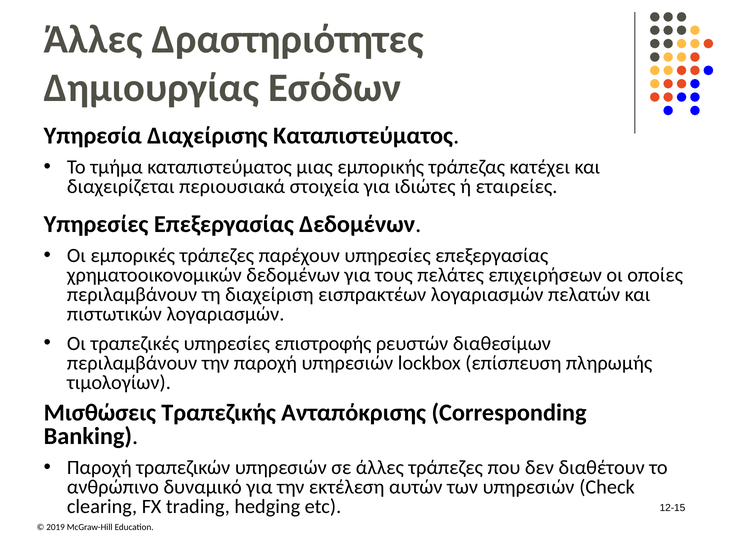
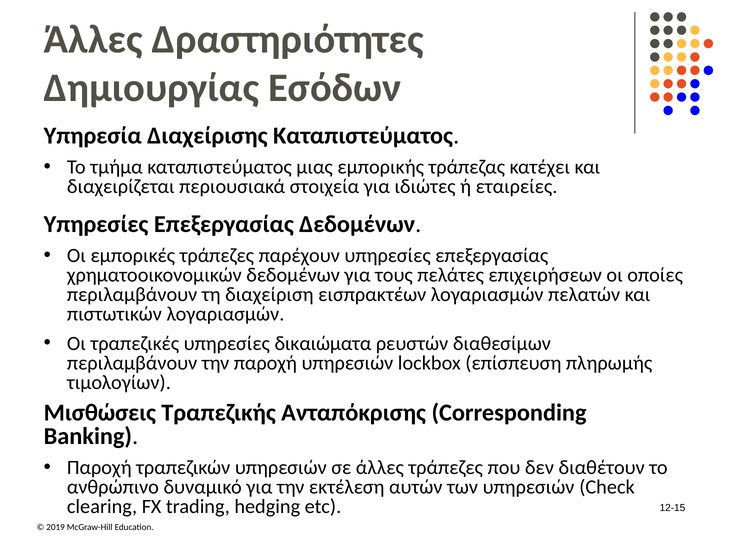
επιστροφής: επιστροφής -> δικαιώματα (323, 344)
